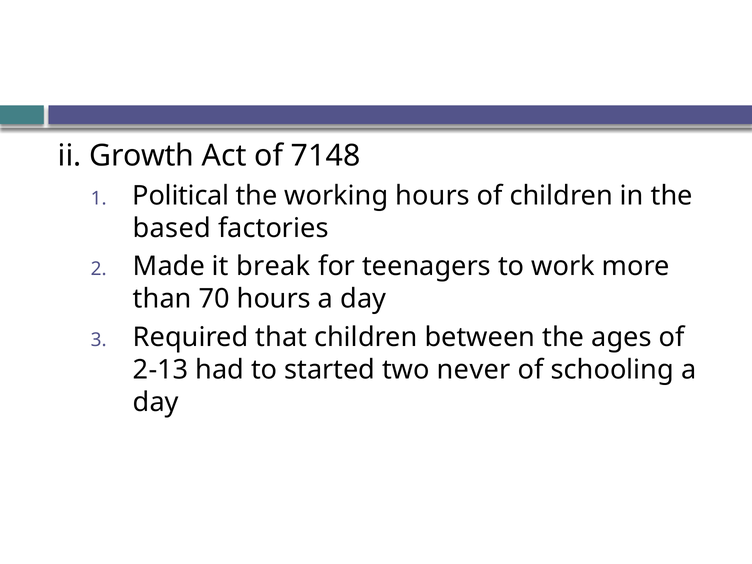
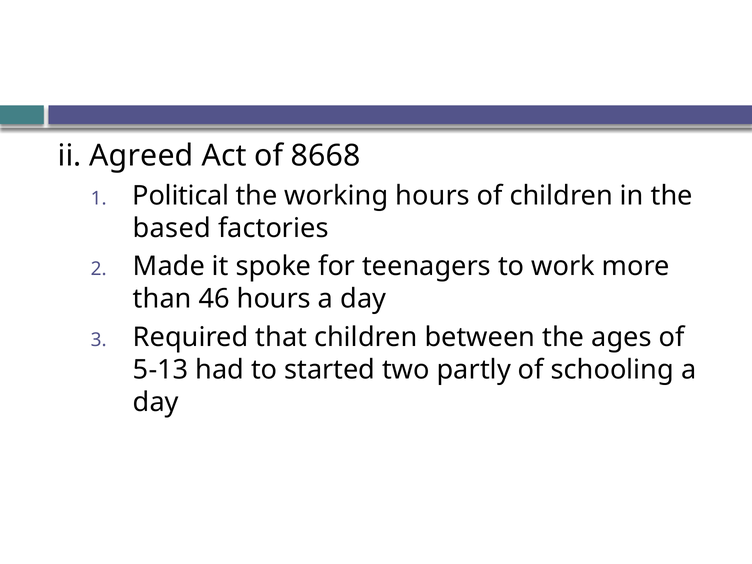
Growth: Growth -> Agreed (141, 156)
7148: 7148 -> 8668 (326, 156)
break: break -> spoke (274, 266)
70: 70 -> 46 (214, 299)
2-13: 2-13 -> 5-13 (161, 370)
never: never -> partly (474, 370)
